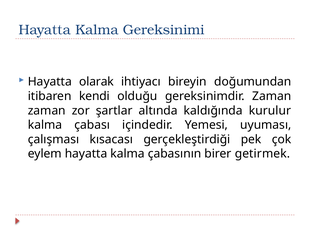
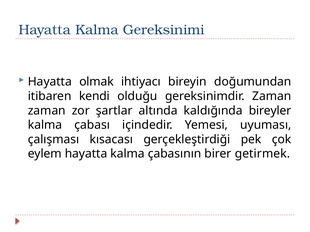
olarak: olarak -> olmak (96, 82)
kurulur: kurulur -> bireyler (270, 111)
